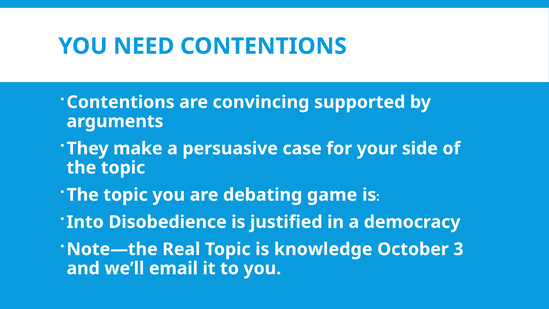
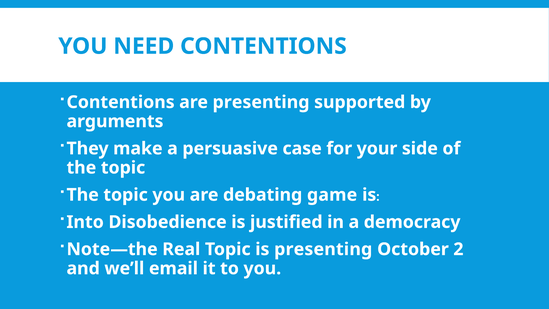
are convincing: convincing -> presenting (261, 102)
is knowledge: knowledge -> presenting (323, 249)
3: 3 -> 2 (458, 249)
